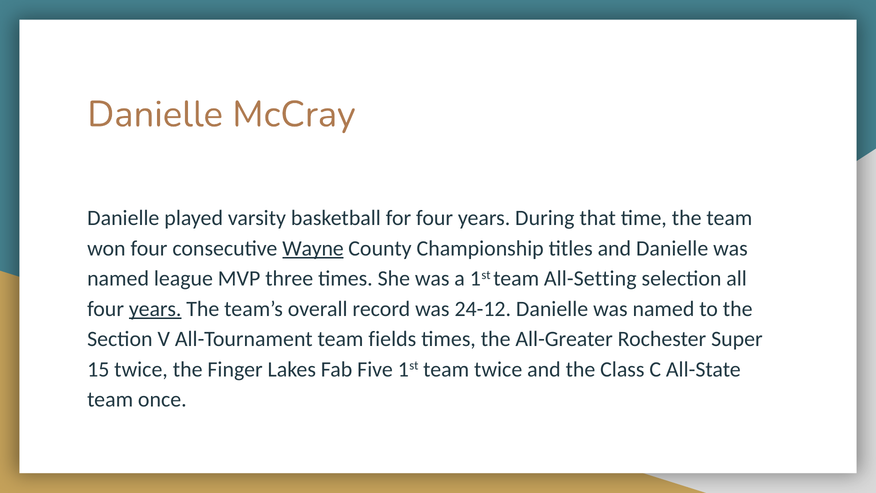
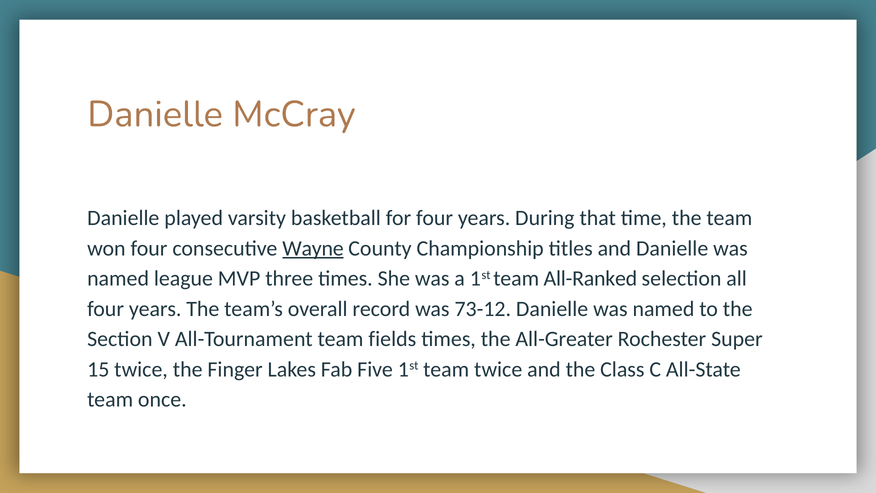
All-Setting: All-Setting -> All-Ranked (590, 279)
years underline: present -> none (155, 309)
24-12: 24-12 -> 73-12 (483, 309)
